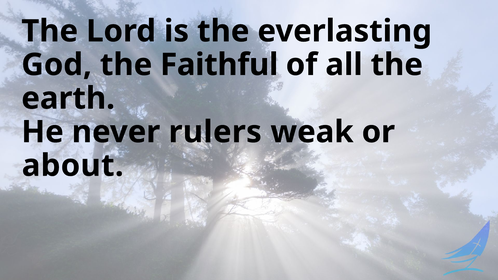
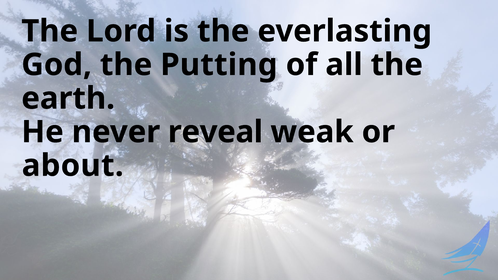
Faithful: Faithful -> Putting (219, 65)
rulers: rulers -> reveal (215, 132)
